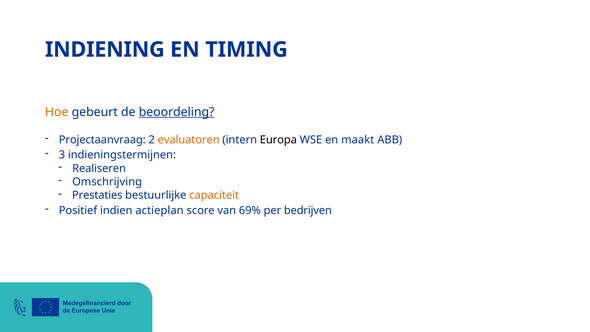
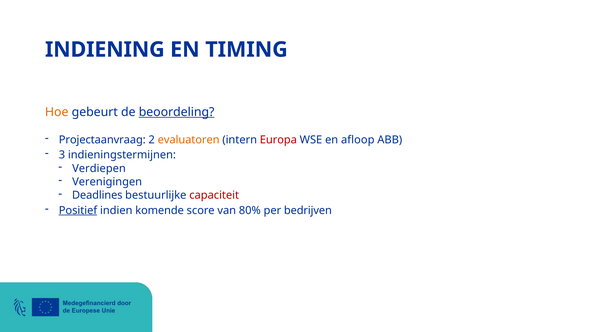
Europa colour: black -> red (278, 140)
maakt: maakt -> afloop (358, 140)
Realiseren: Realiseren -> Verdiepen (99, 168)
Omschrijving: Omschrijving -> Verenigingen (107, 182)
Prestaties: Prestaties -> Deadlines (97, 195)
capaciteit colour: orange -> red (214, 195)
Positief underline: none -> present (78, 210)
actieplan: actieplan -> komende (160, 210)
69%: 69% -> 80% (250, 210)
